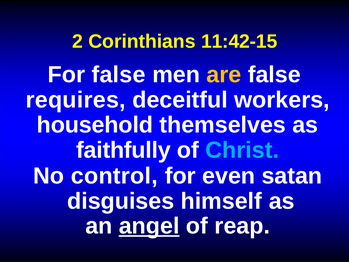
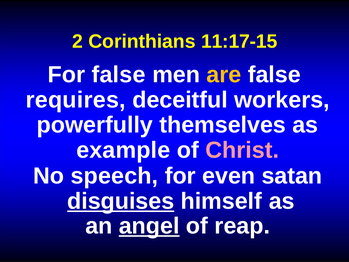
11:42-15: 11:42-15 -> 11:17-15 (239, 42)
household: household -> powerfully (95, 125)
faithfully: faithfully -> example (123, 150)
Christ colour: light blue -> pink (242, 150)
control: control -> speech (114, 176)
disguises underline: none -> present (121, 201)
